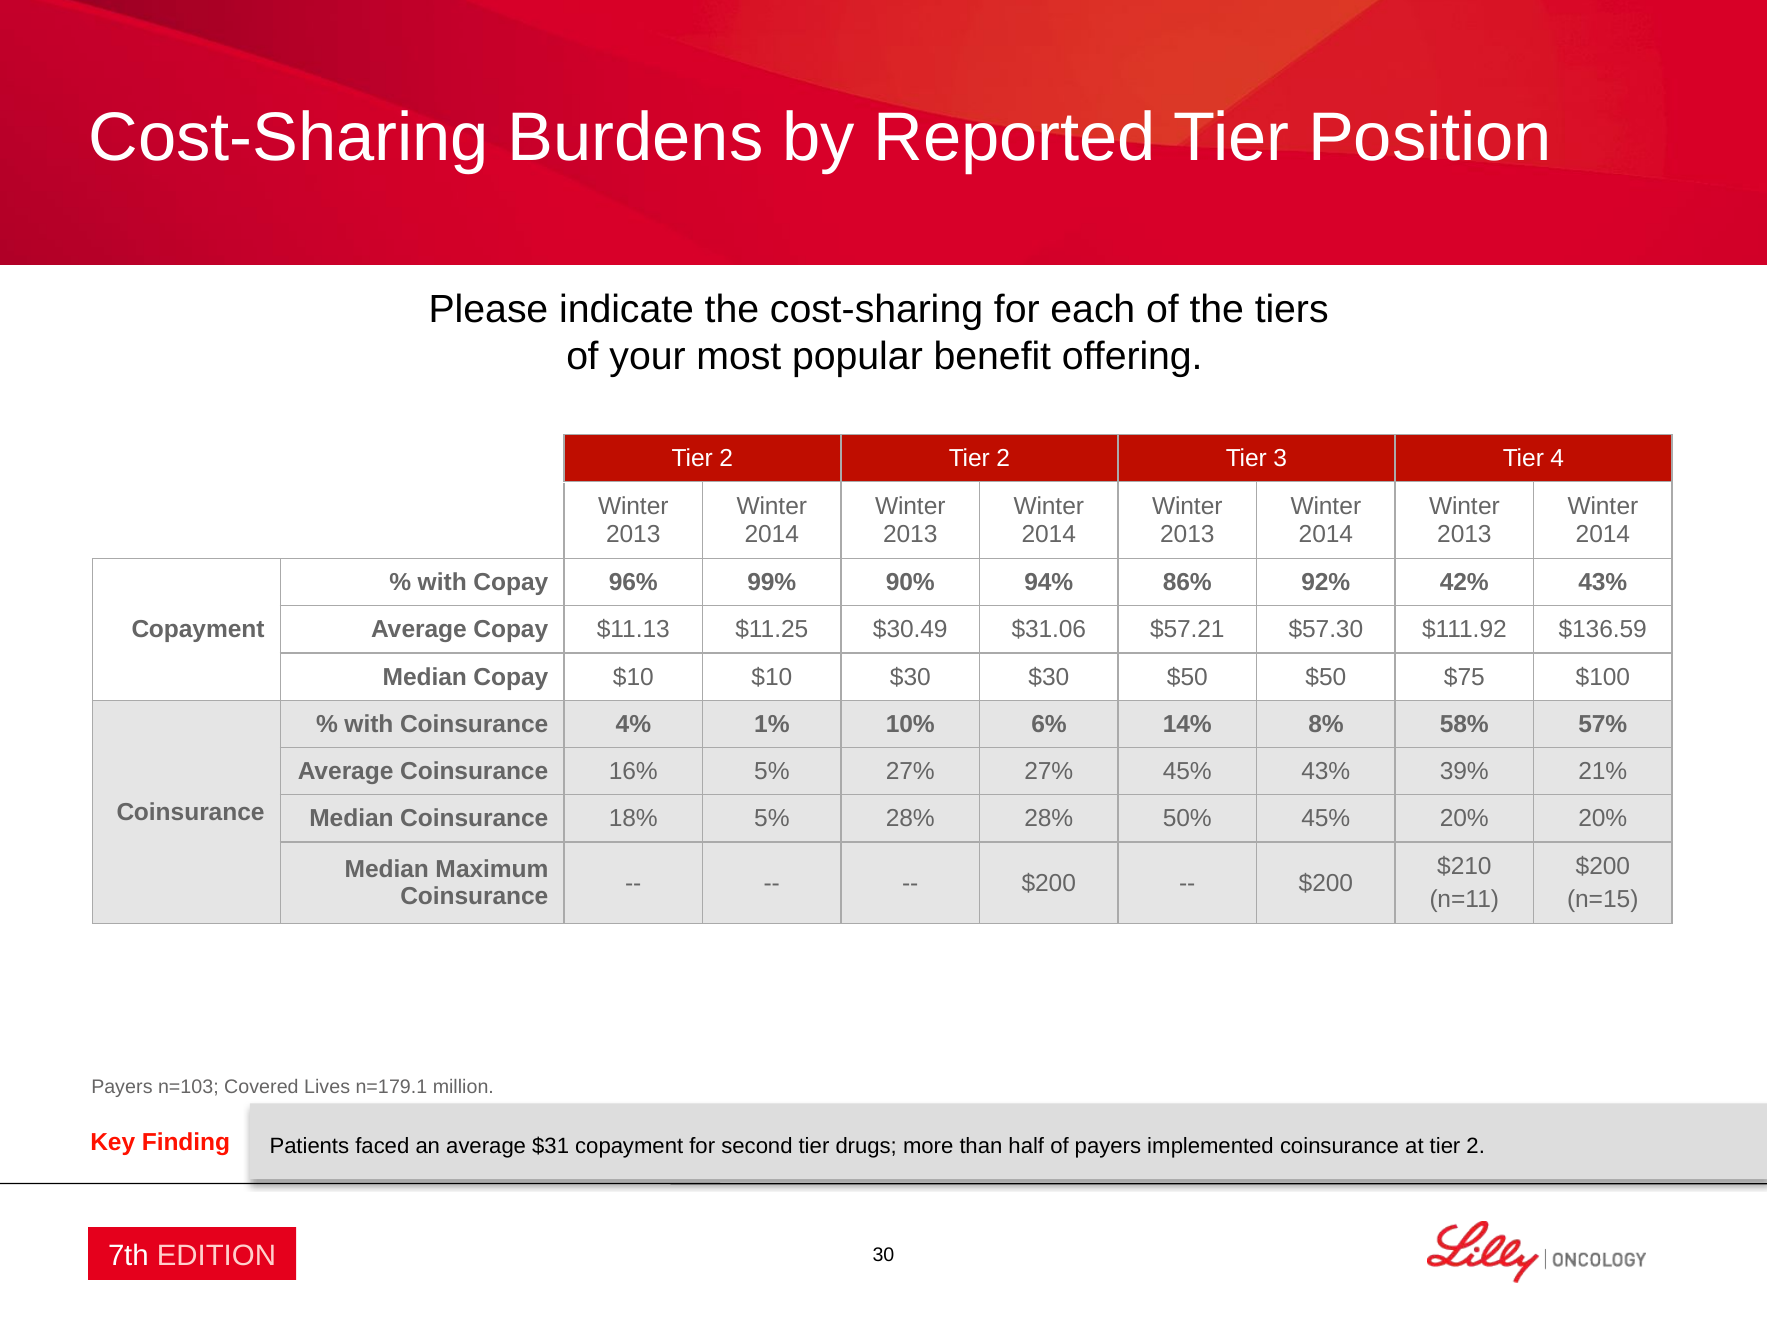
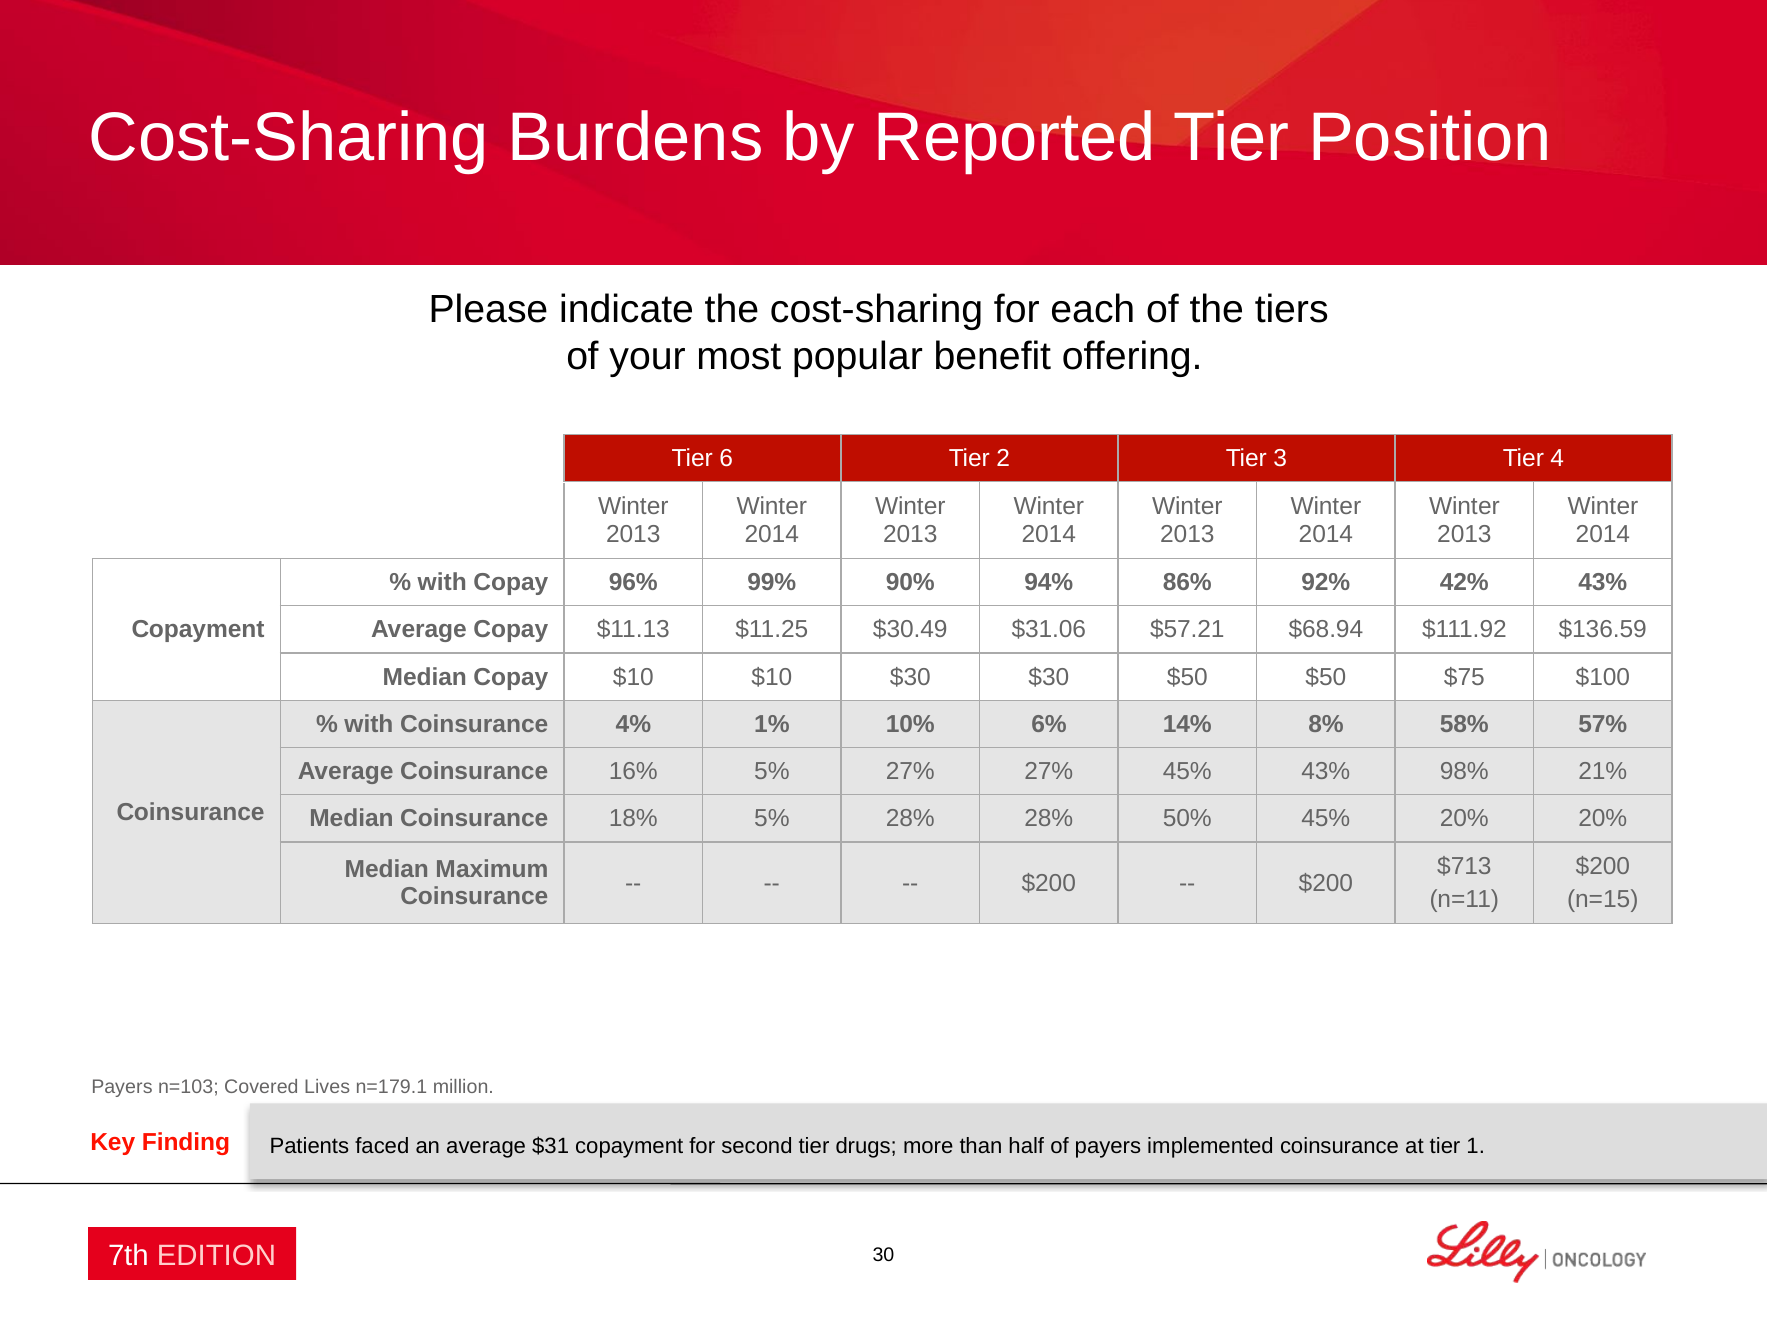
2: 2 -> 6 (726, 459)
$57.30: $57.30 -> $68.94 (1326, 630)
39%: 39% -> 98% (1464, 772)
$210: $210 -> $713 (1464, 867)
at tier 2: 2 -> 1 (1476, 1146)
